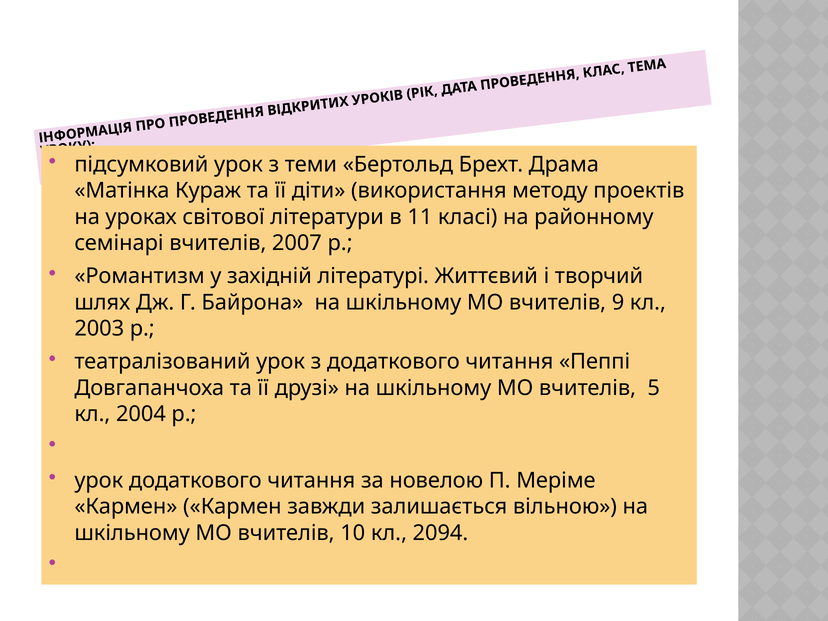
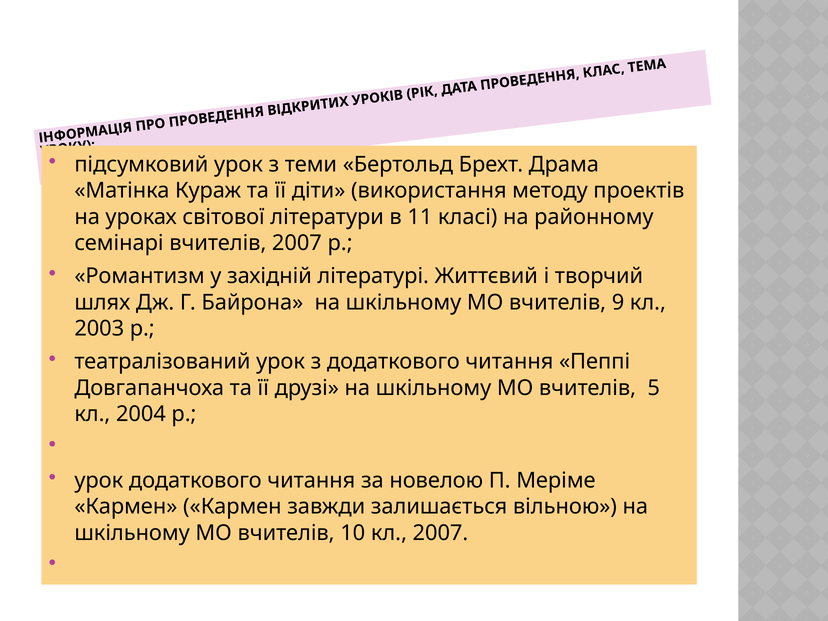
кл 2094: 2094 -> 2007 (440, 533)
